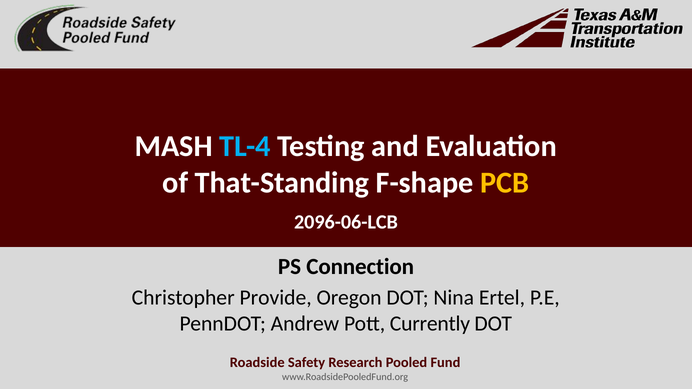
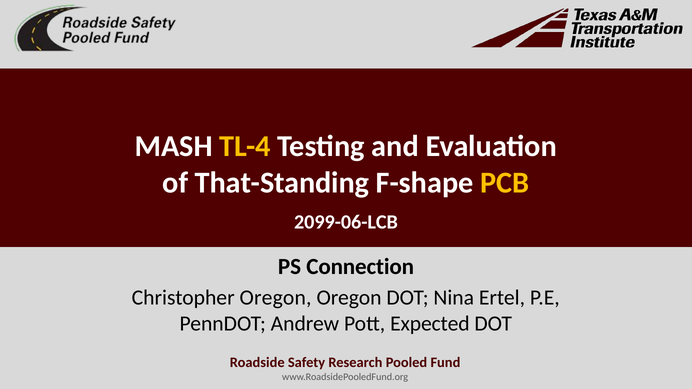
TL-4 colour: light blue -> yellow (245, 147)
2096-06-LCB: 2096-06-LCB -> 2099-06-LCB (346, 222)
Christopher Provide: Provide -> Oregon (276, 298)
Currently: Currently -> Expected (430, 324)
